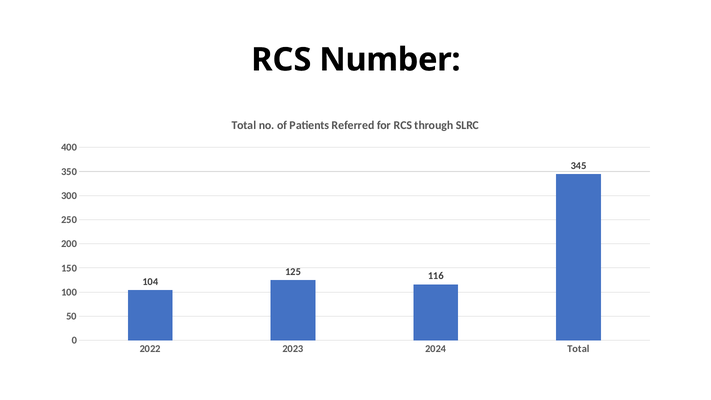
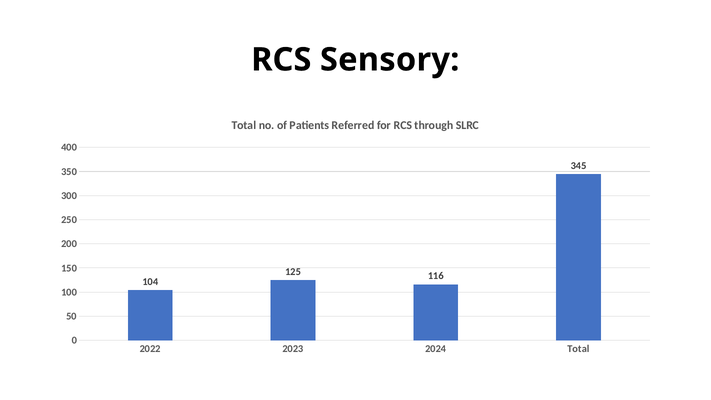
Number: Number -> Sensory (390, 60)
